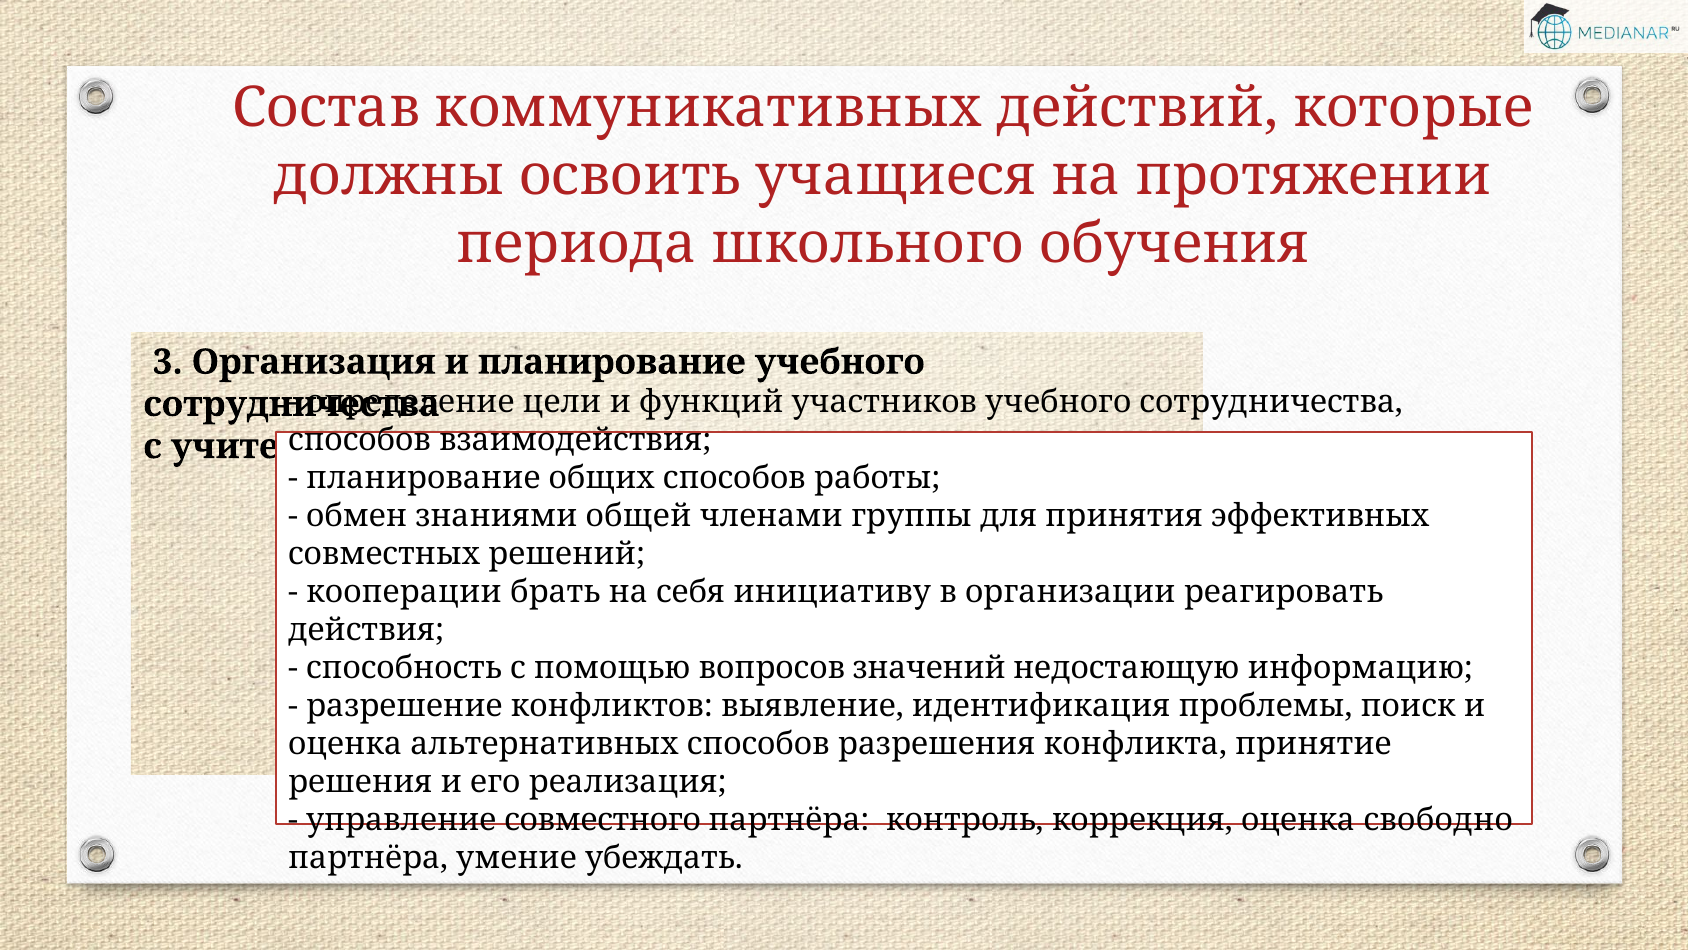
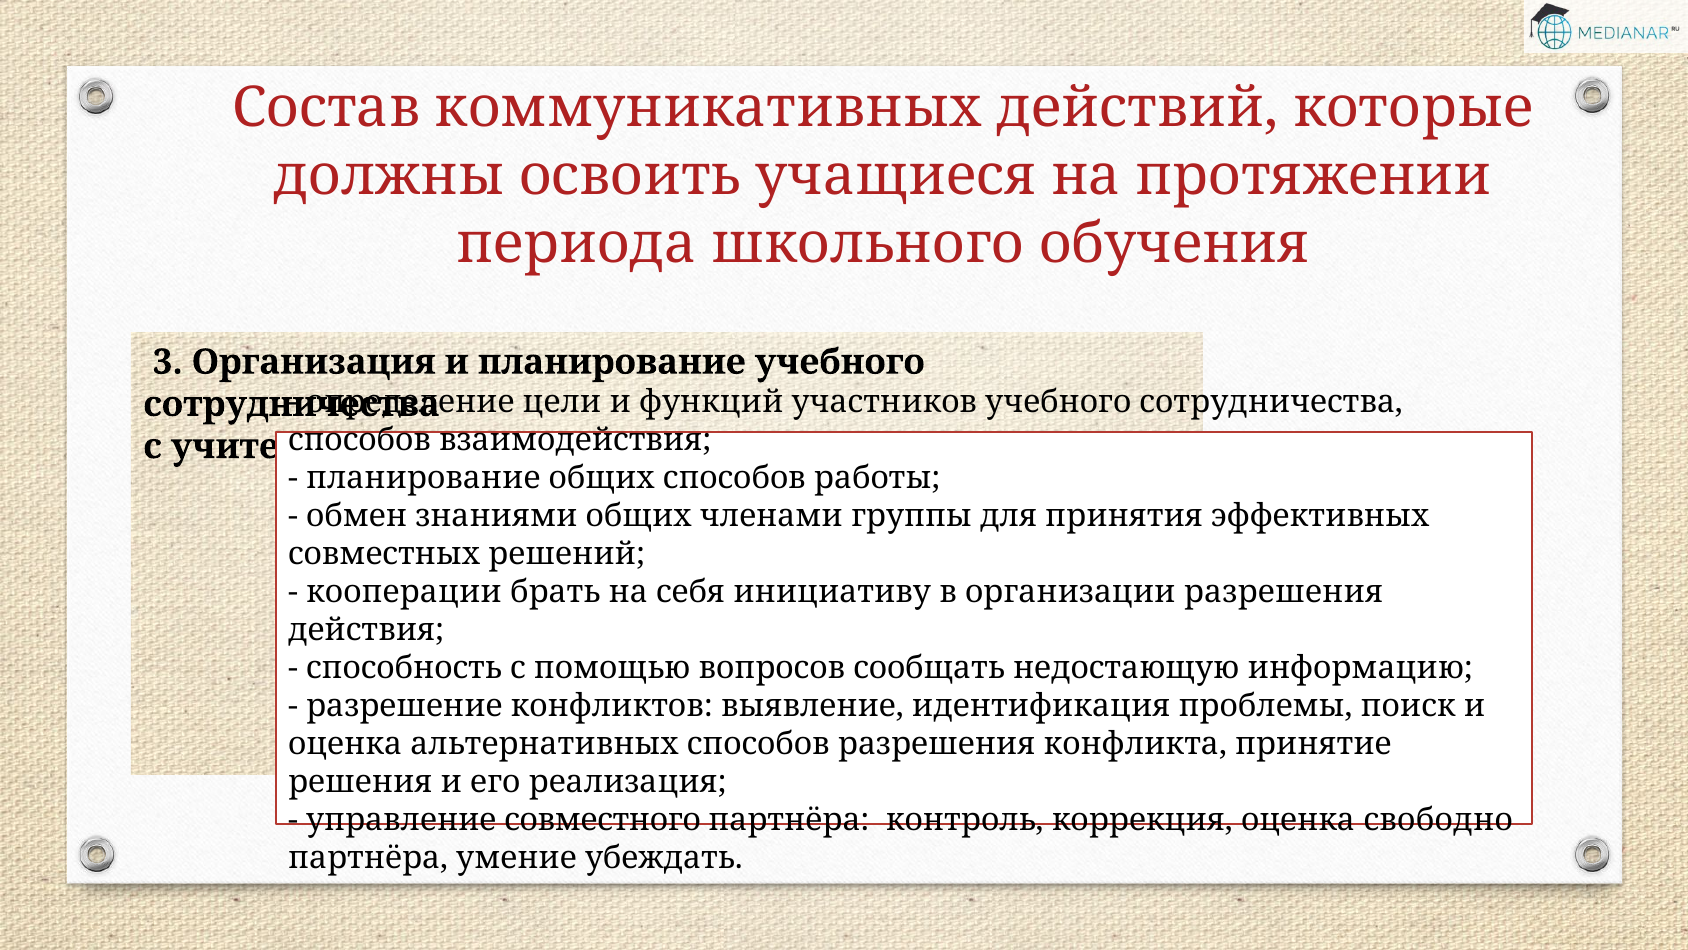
знаниями общей: общей -> общих (639, 516)
организации реагировать: реагировать -> разрешения (1283, 592)
значений: значений -> сообщать (929, 668)
